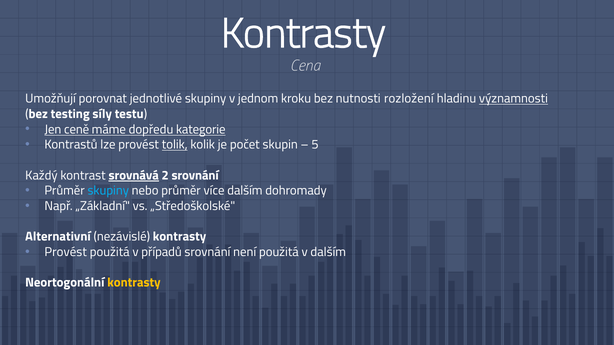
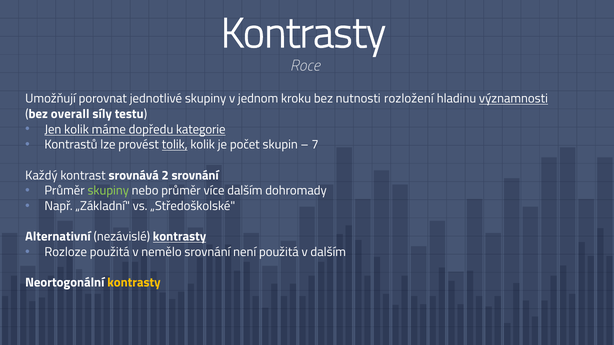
Cena: Cena -> Roce (305, 66)
testing: testing -> overall (70, 114)
Jen ceně: ceně -> kolik (77, 130)
5: 5 -> 7 (315, 145)
srovnává underline: present -> none (134, 176)
skupiny colour: light blue -> light green (108, 191)
kontrasty underline: none -> present (180, 237)
Provést: Provést -> Rozloze (66, 252)
případů: případů -> nemělo (161, 252)
